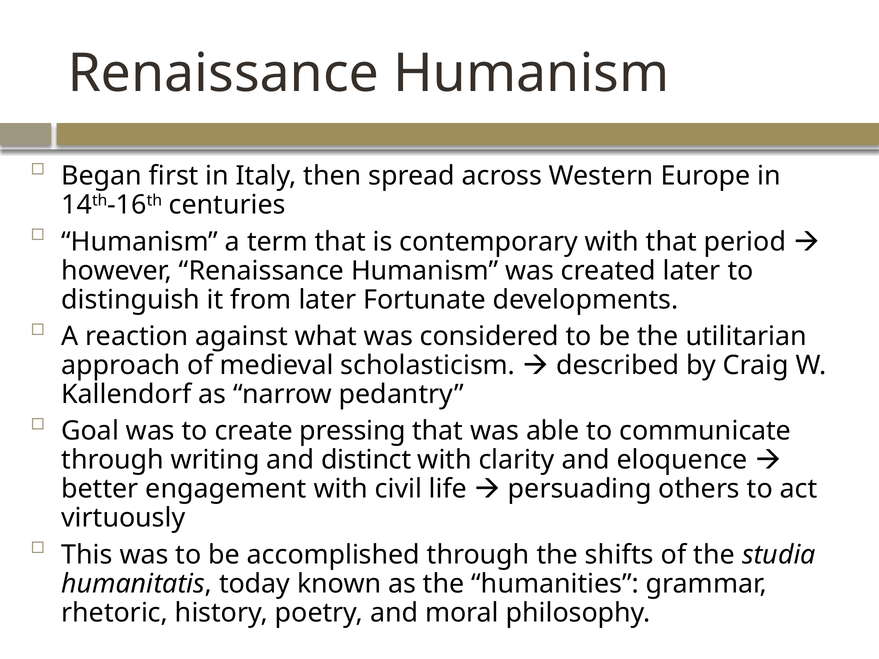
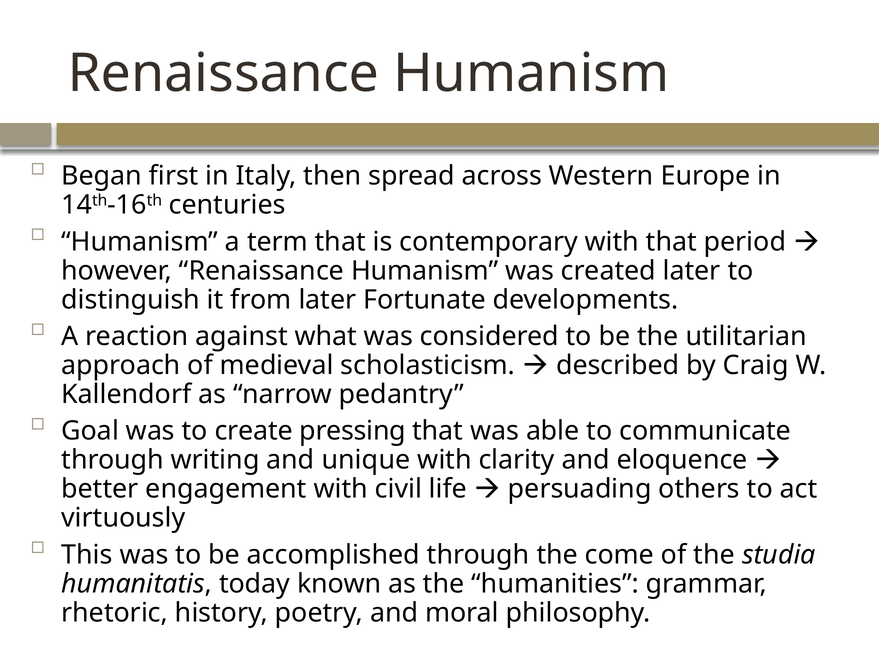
distinct: distinct -> unique (366, 460)
shifts: shifts -> come (619, 555)
